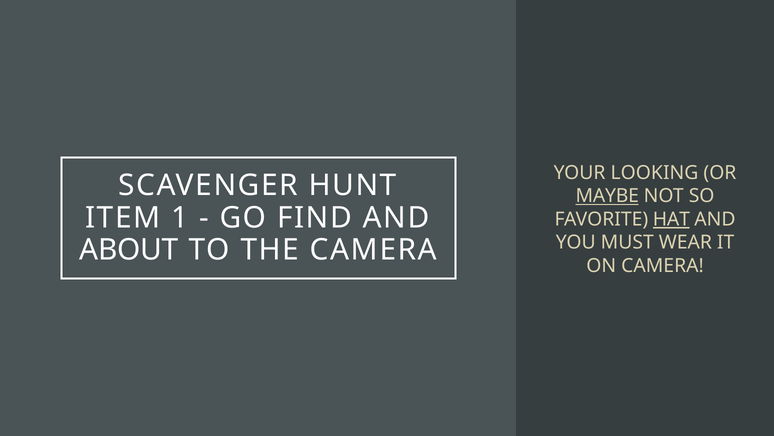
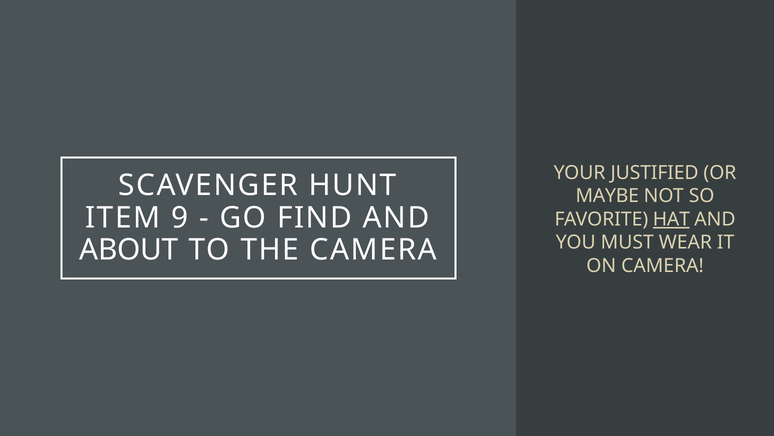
LOOKING: LOOKING -> JUSTIFIED (655, 173)
MAYBE underline: present -> none (607, 196)
1: 1 -> 9 (180, 217)
